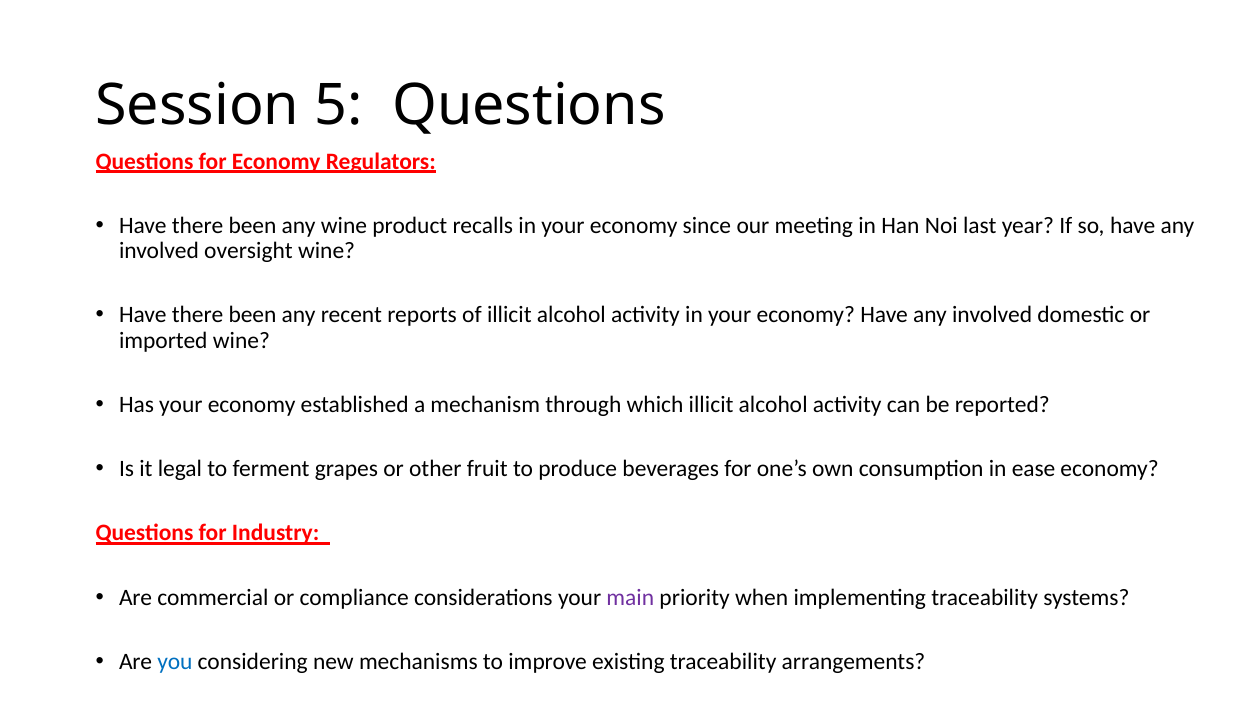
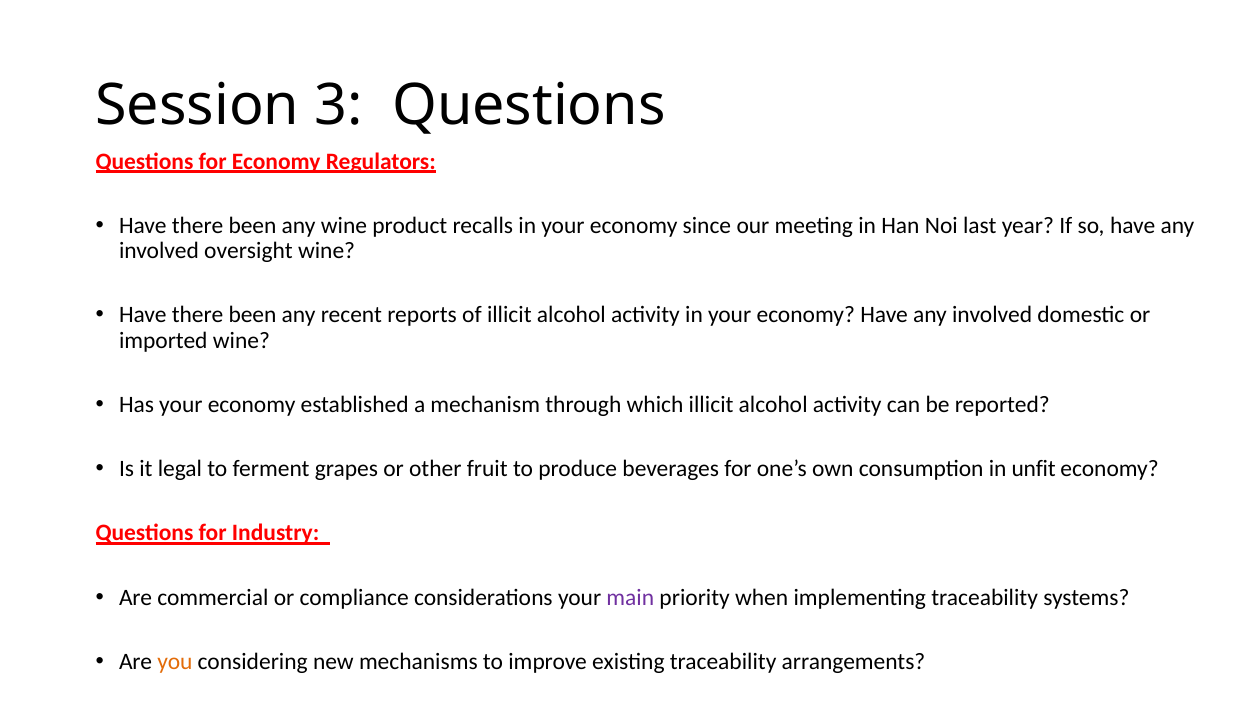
5: 5 -> 3 (338, 105)
ease: ease -> unfit (1034, 469)
you colour: blue -> orange (175, 661)
